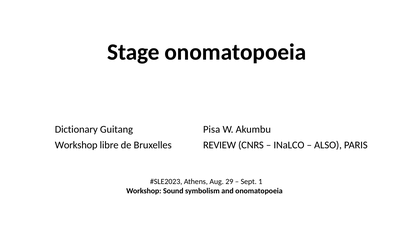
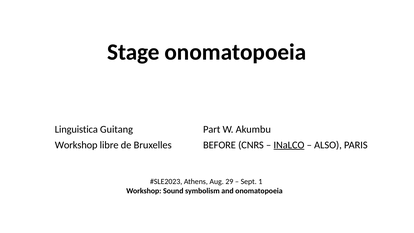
Dictionary: Dictionary -> Linguistica (76, 129)
Pisa: Pisa -> Part (212, 129)
REVIEW: REVIEW -> BEFORE (219, 145)
INaLCO underline: none -> present (289, 145)
